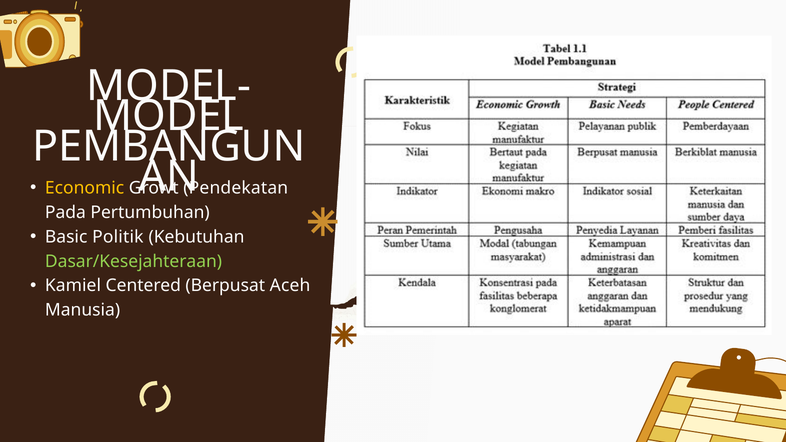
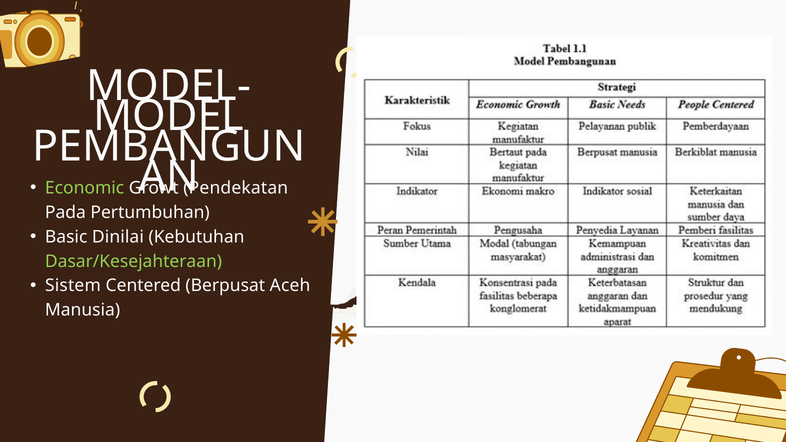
Economic colour: yellow -> light green (85, 188)
Politik: Politik -> Dinilai (118, 237)
Kamiel: Kamiel -> Sistem (73, 286)
